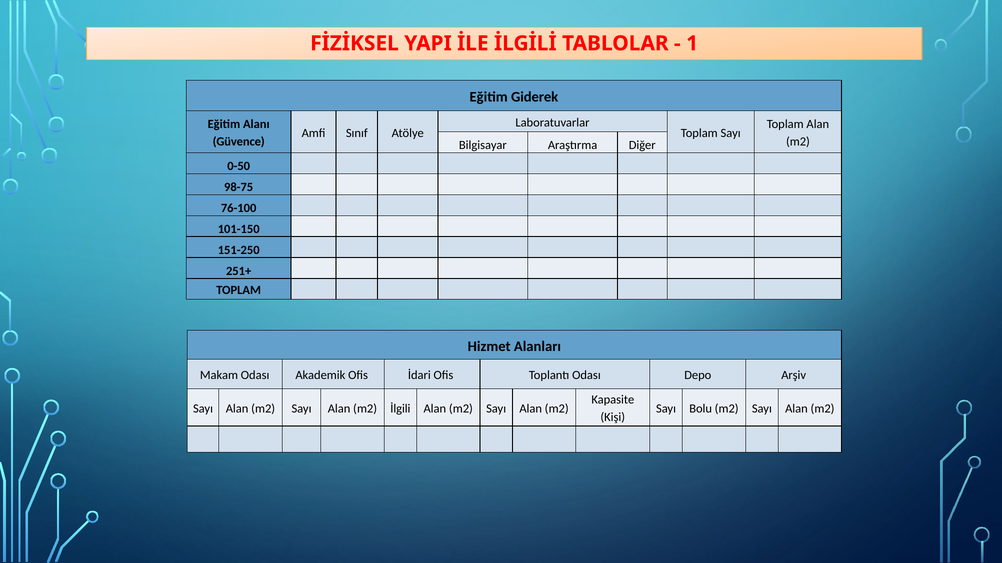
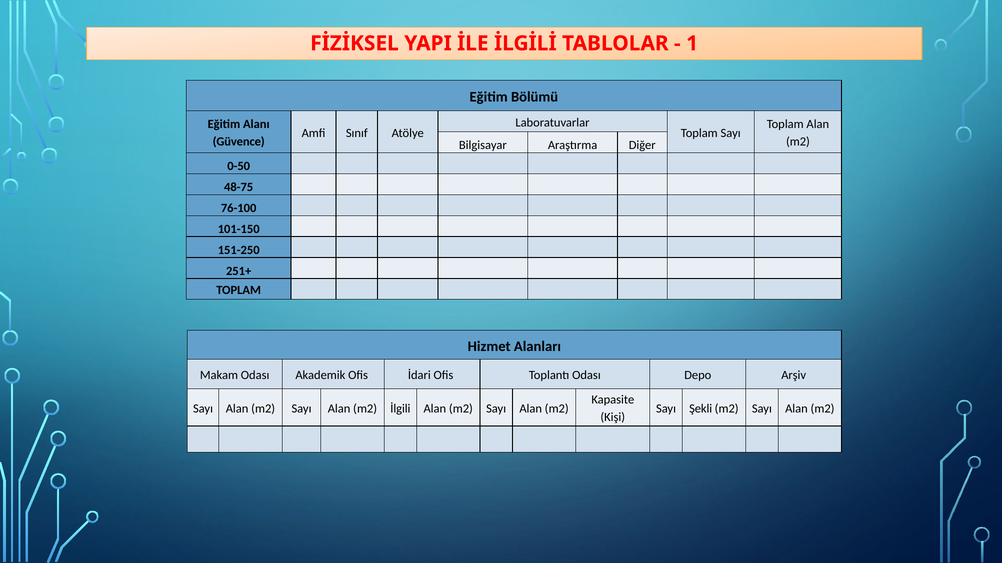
Giderek: Giderek -> Bölümü (535, 97)
98-75: 98-75 -> 48-75 (239, 187)
Sayı Bolu: Bolu -> Şekli (701, 409)
